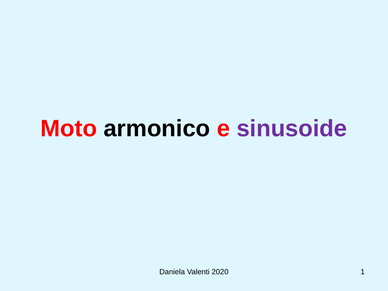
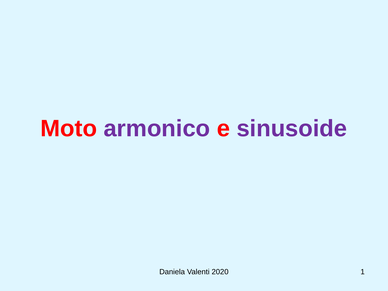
armonico colour: black -> purple (157, 129)
